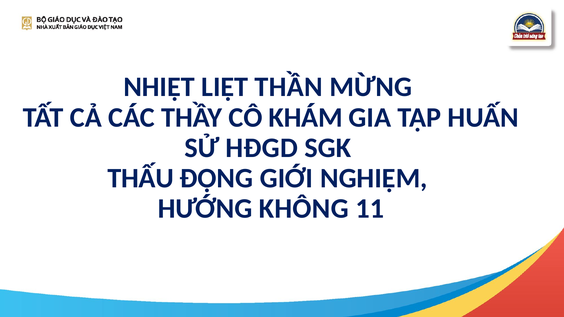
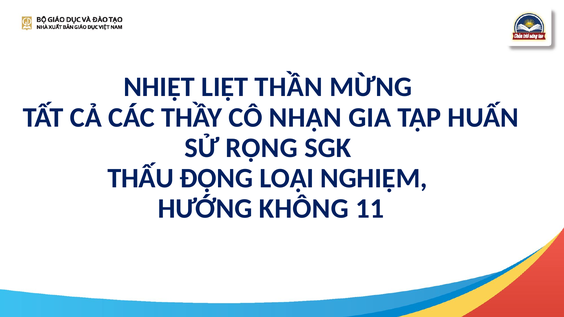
KHÁM: KHÁM -> NHẬN (305, 117)
HĐGD: HĐGD -> RỘNG (262, 148)
GIỚI: GIỚI -> LOẠI (287, 178)
